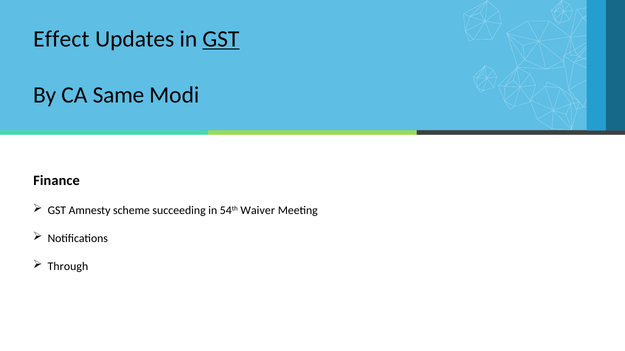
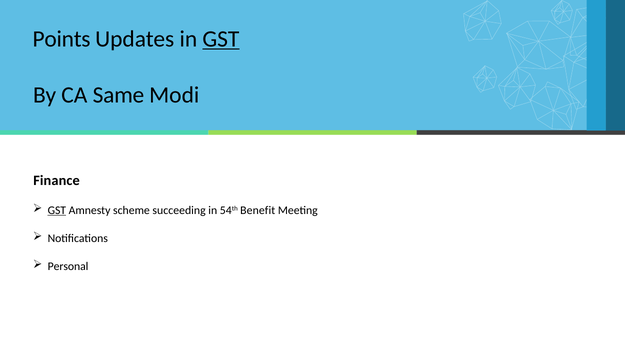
Effect: Effect -> Points (62, 39)
GST underline: none -> present (57, 211)
Waiver: Waiver -> Benefit (258, 211)
Through: Through -> Personal (68, 267)
